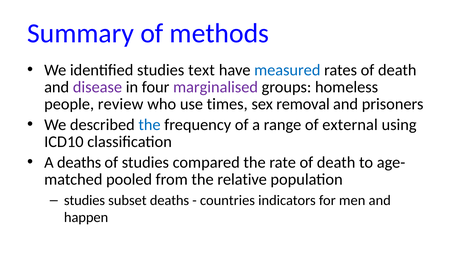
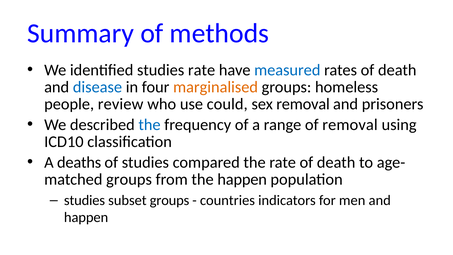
studies text: text -> rate (202, 70)
disease colour: purple -> blue (97, 87)
marginalised colour: purple -> orange (216, 87)
times: times -> could (227, 104)
of external: external -> removal (350, 125)
pooled: pooled -> groups (129, 179)
the relative: relative -> happen (242, 179)
subset deaths: deaths -> groups (170, 200)
